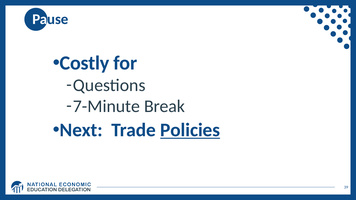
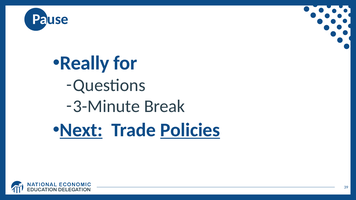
Costly: Costly -> Really (84, 63)
7-Minute: 7-Minute -> 3-Minute (106, 106)
Next underline: none -> present (81, 130)
